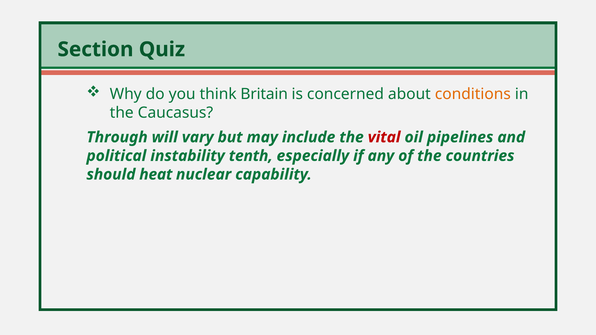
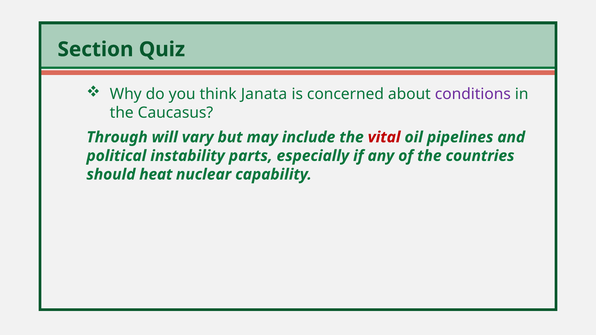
Britain: Britain -> Janata (264, 94)
conditions colour: orange -> purple (473, 94)
tenth: tenth -> parts (251, 156)
